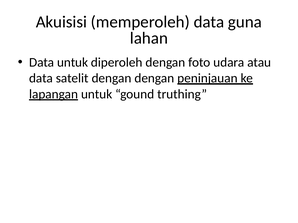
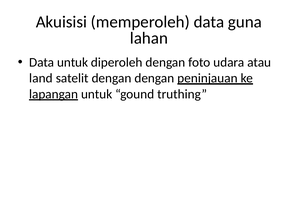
data: data -> land (41, 78)
